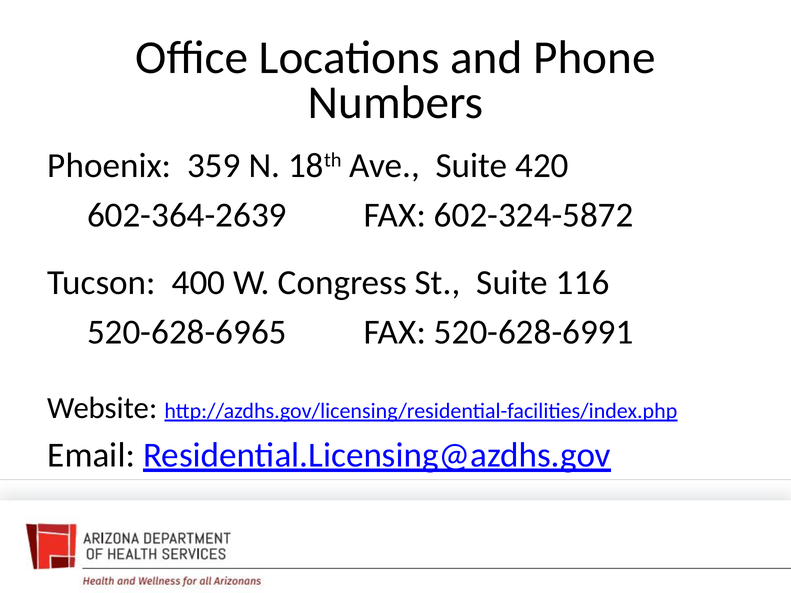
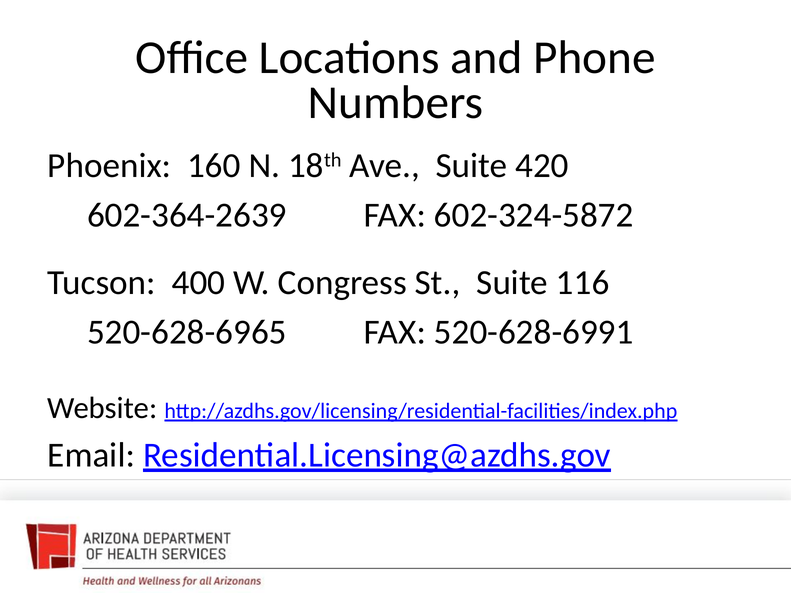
359: 359 -> 160 (214, 166)
